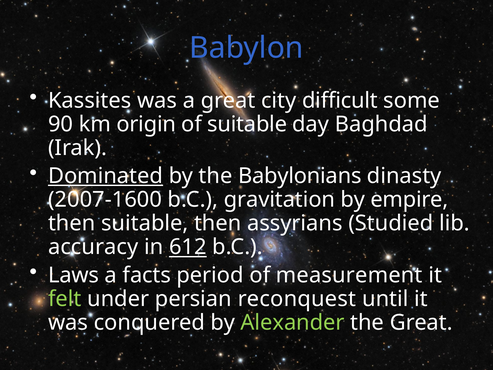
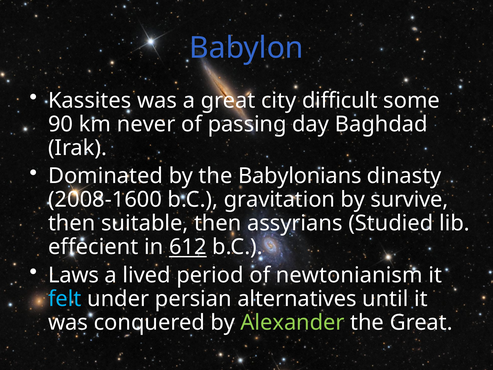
origin: origin -> never (146, 124)
of suitable: suitable -> passing (247, 124)
Dominated underline: present -> none (106, 176)
2007-1600: 2007-1600 -> 2008-1600 (105, 200)
empire: empire -> survive (409, 200)
accuracy: accuracy -> effecient (93, 247)
facts: facts -> lived (147, 275)
measurement: measurement -> newtonianism (349, 275)
felt colour: light green -> light blue (65, 299)
reconquest: reconquest -> alternatives (297, 299)
